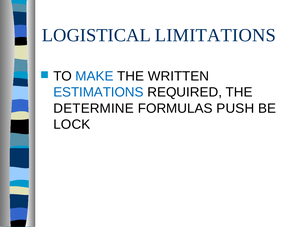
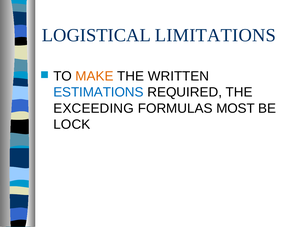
MAKE colour: blue -> orange (95, 76)
DETERMINE: DETERMINE -> EXCEEDING (94, 109)
PUSH: PUSH -> MOST (236, 109)
